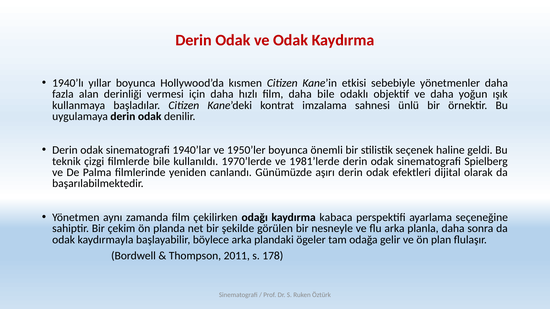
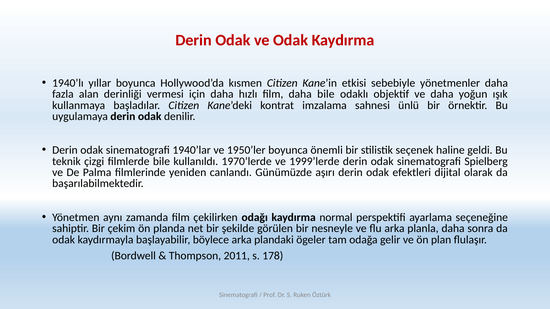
1981’lerde: 1981’lerde -> 1999’lerde (314, 161)
kabaca: kabaca -> normal (336, 218)
